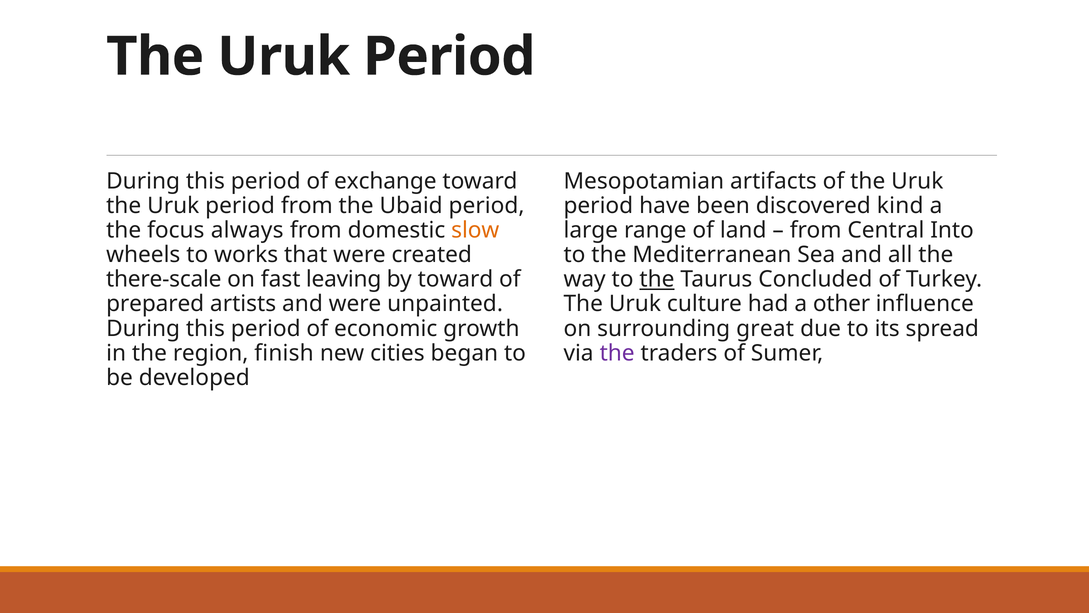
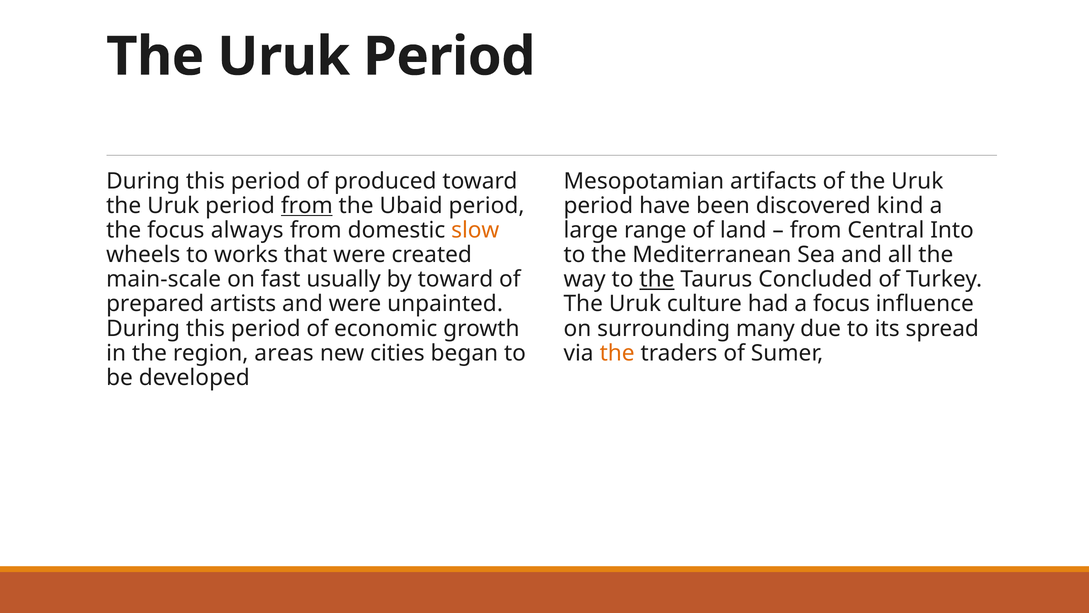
exchange: exchange -> produced (385, 181)
from underline: none -> present (307, 206)
there-scale: there-scale -> main-scale (164, 279)
leaving: leaving -> usually (344, 279)
a other: other -> focus (842, 304)
great: great -> many (765, 328)
finish: finish -> areas (284, 353)
the colour: purple -> orange (617, 353)
